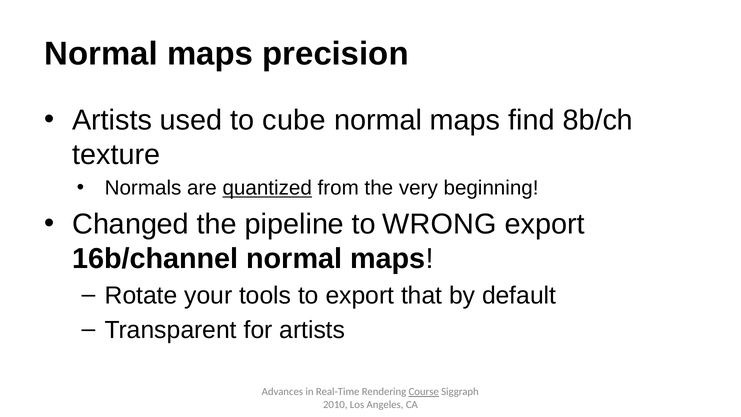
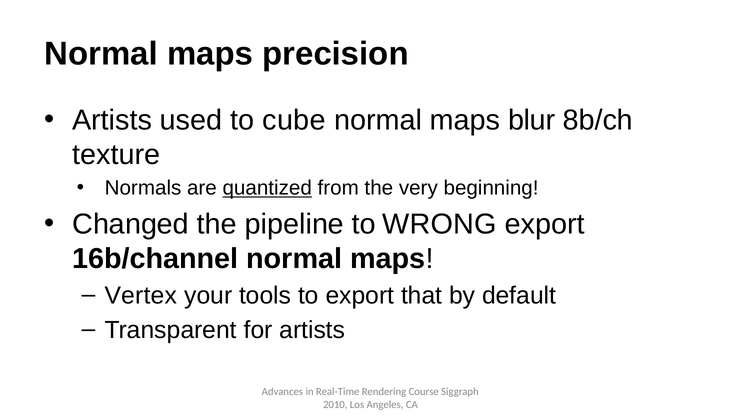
find: find -> blur (532, 120)
Rotate: Rotate -> Vertex (141, 295)
Course underline: present -> none (424, 392)
